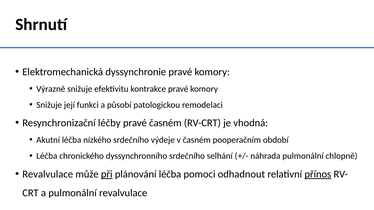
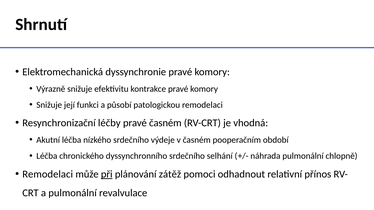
Revalvulace: Revalvulace -> Remodelaci (48, 174)
plánování léčba: léčba -> zátěž (170, 174)
přínos underline: present -> none (318, 174)
